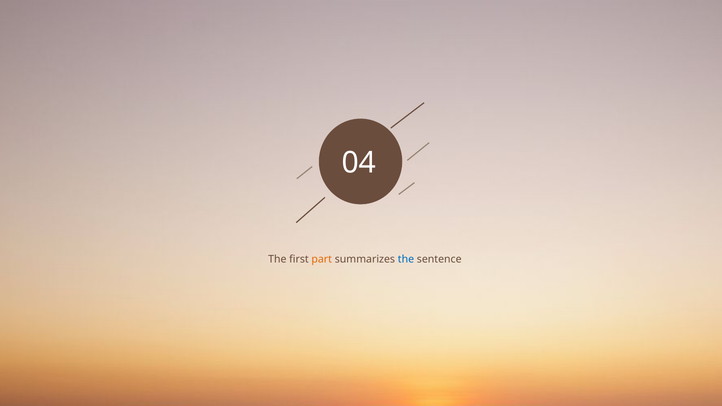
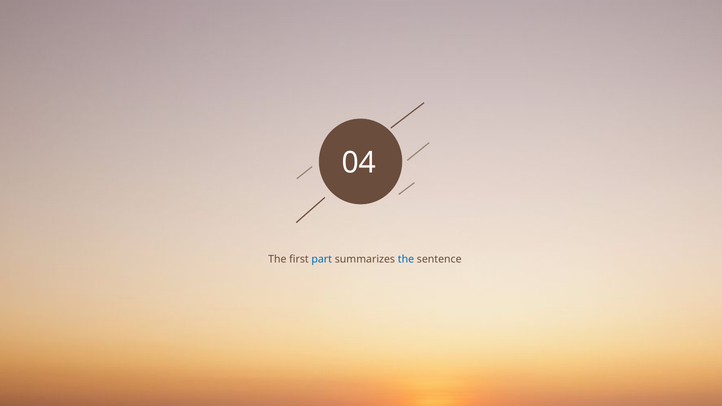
part colour: orange -> blue (322, 259)
